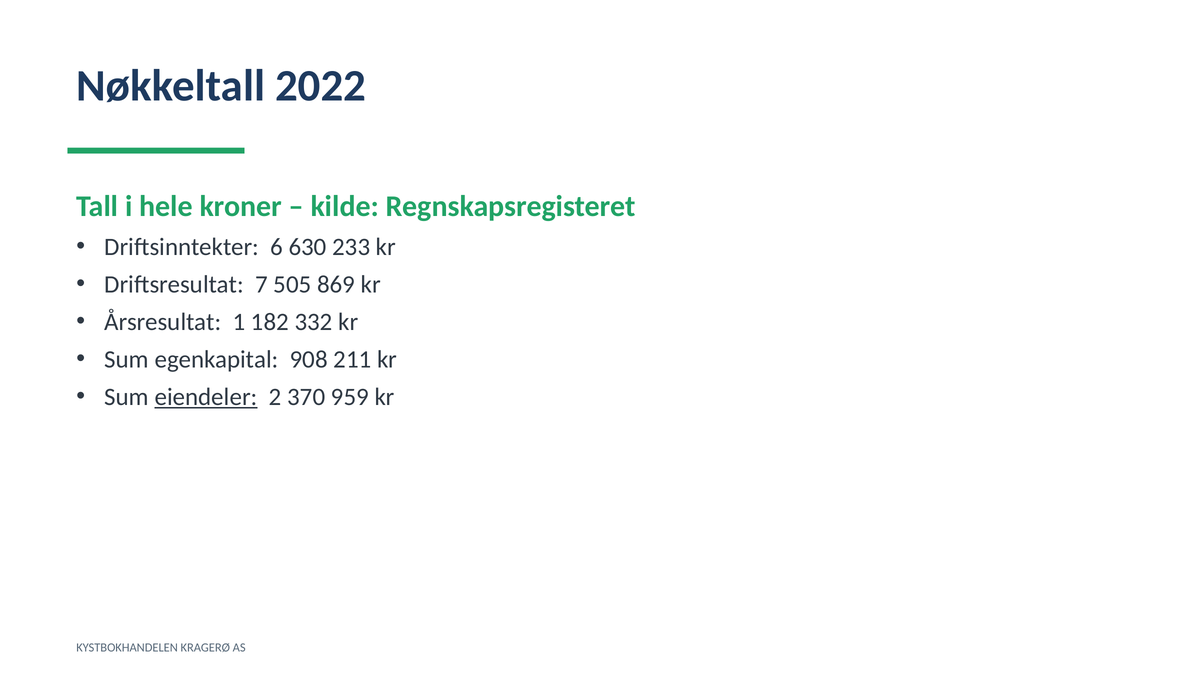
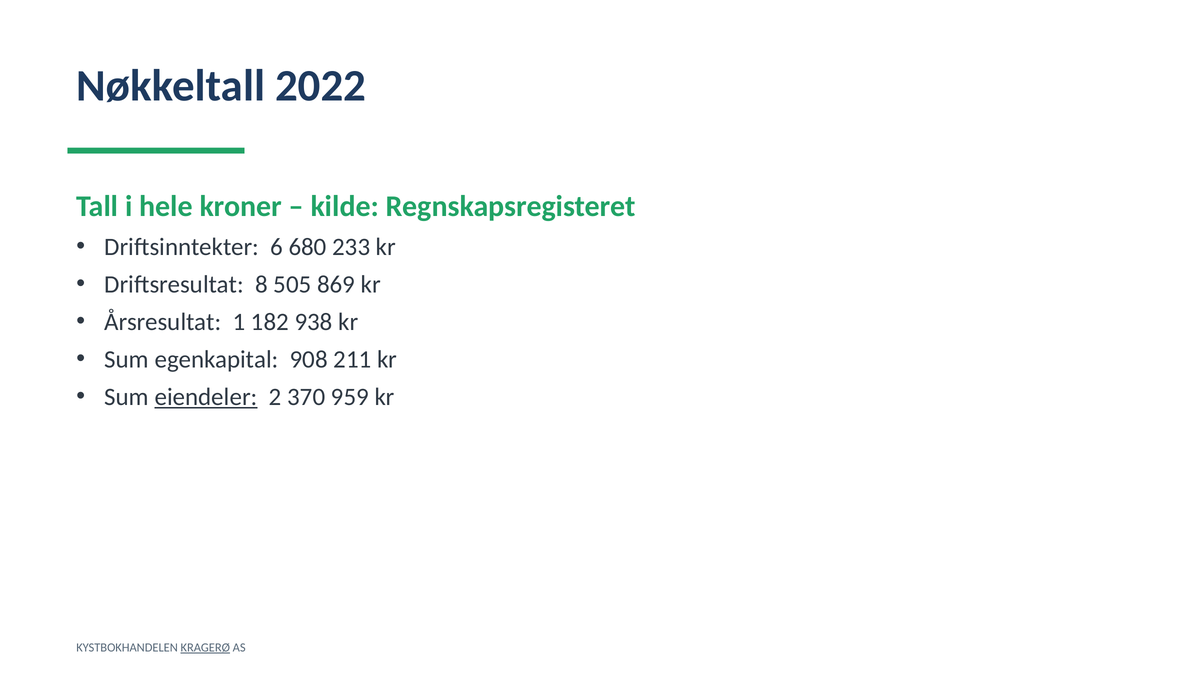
630: 630 -> 680 (308, 247)
7: 7 -> 8 (261, 284)
332: 332 -> 938 (314, 322)
KRAGERØ underline: none -> present (205, 647)
